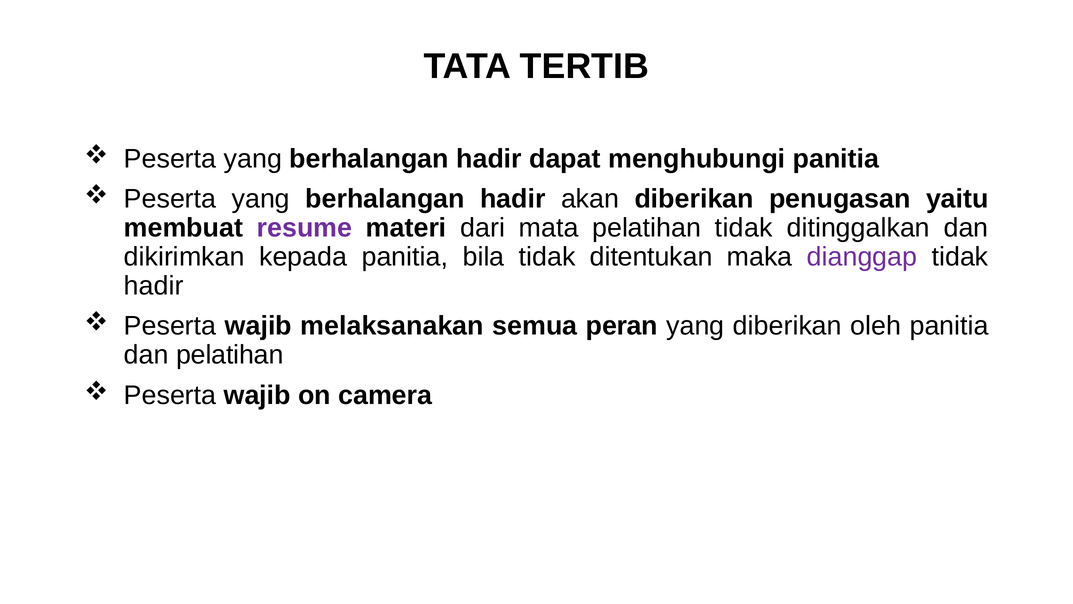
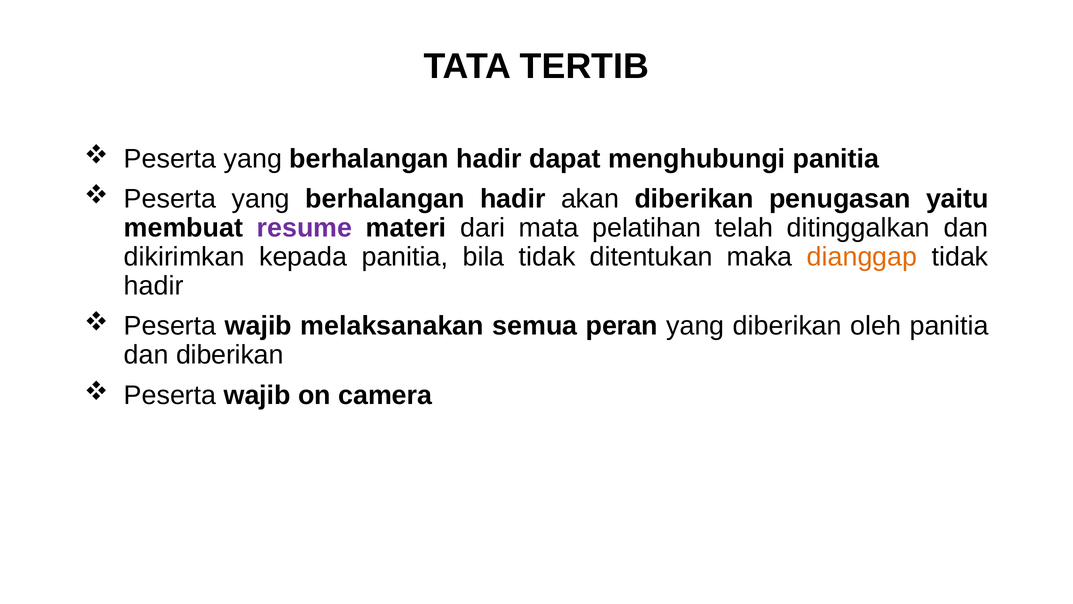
pelatihan tidak: tidak -> telah (744, 228)
dianggap colour: purple -> orange (862, 257)
dan pelatihan: pelatihan -> diberikan (230, 355)
